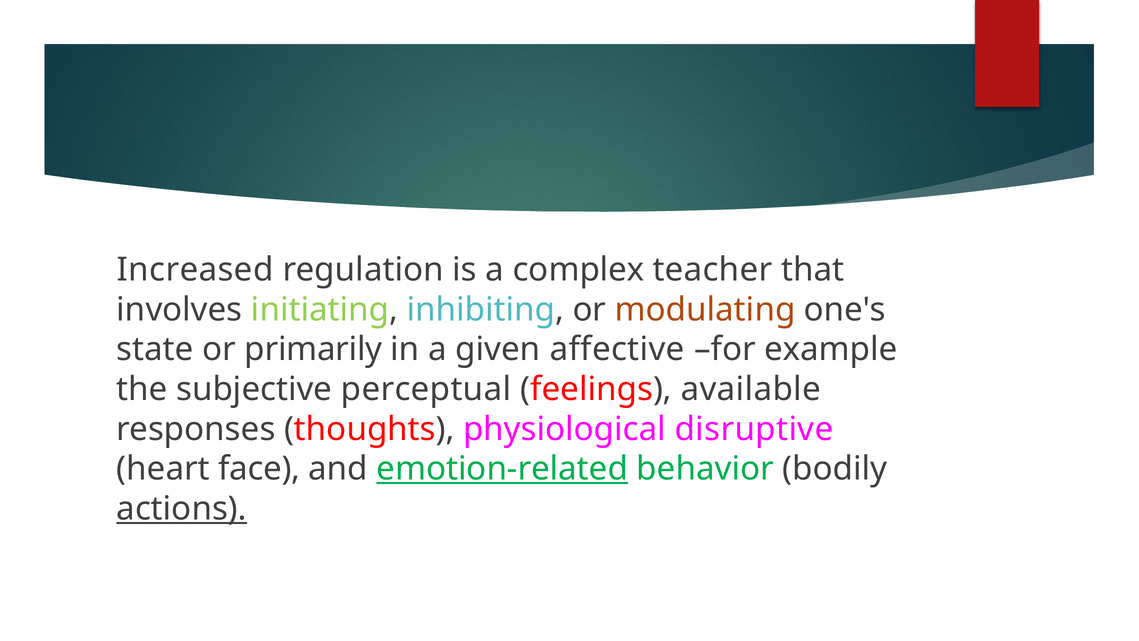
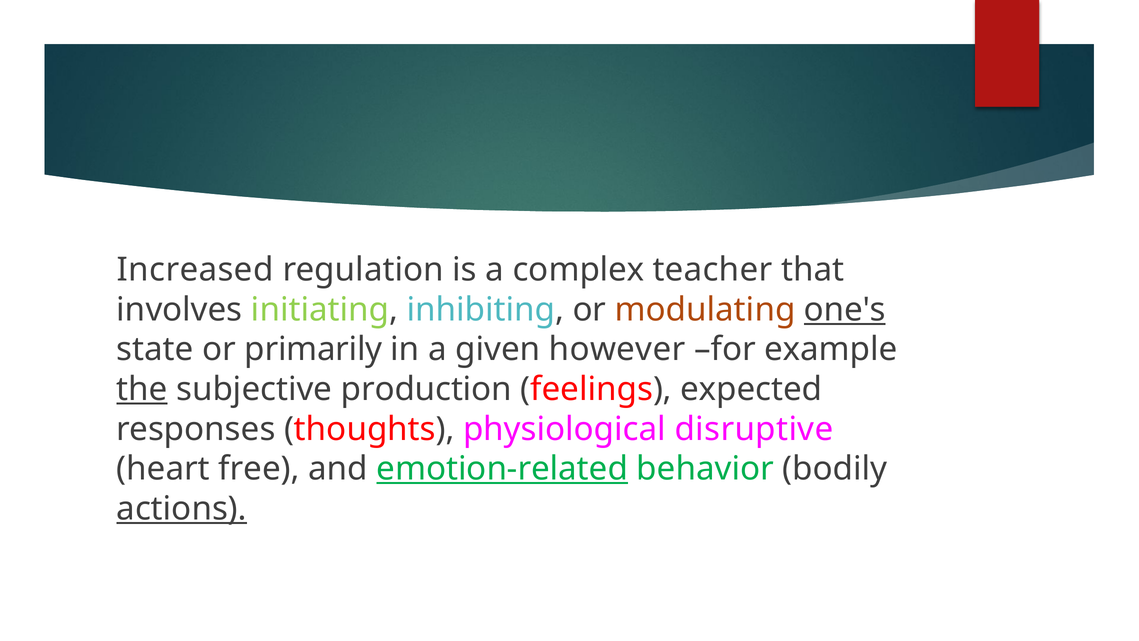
one's underline: none -> present (845, 309)
affective: affective -> however (617, 349)
the underline: none -> present (142, 389)
perceptual: perceptual -> production (426, 389)
available: available -> expected (751, 389)
face: face -> free (259, 469)
